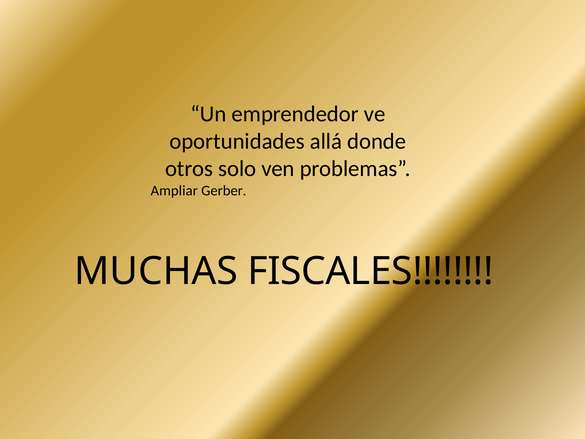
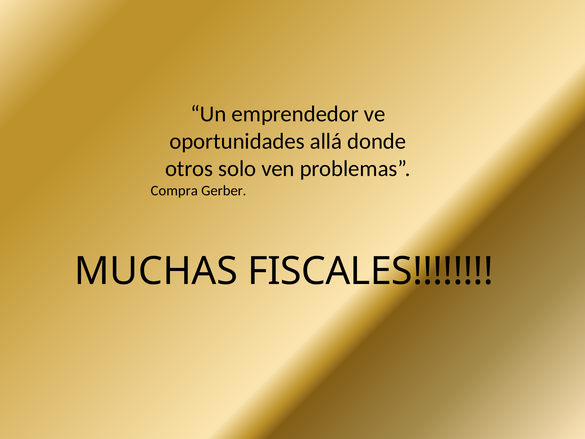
Ampliar: Ampliar -> Compra (174, 191)
